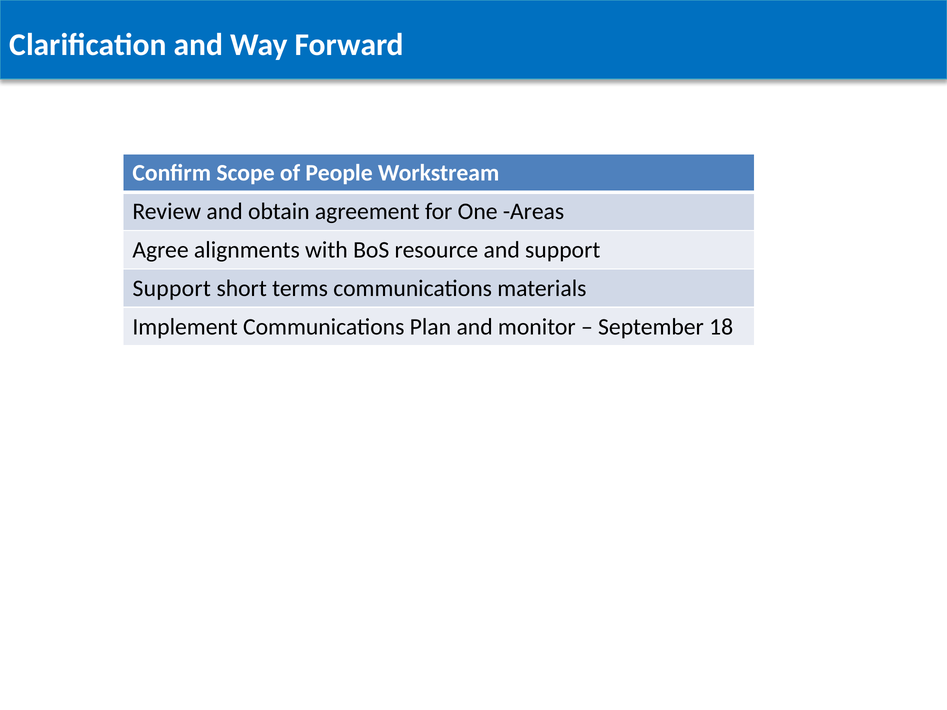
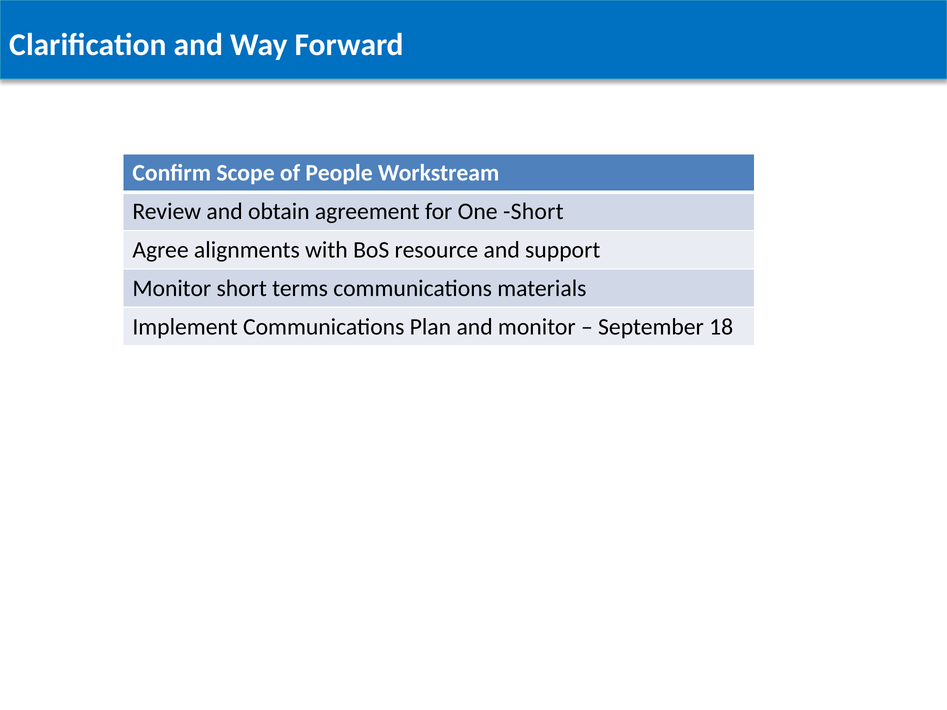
One Areas: Areas -> Short (533, 212)
Support: Support -> Monitor (172, 288)
